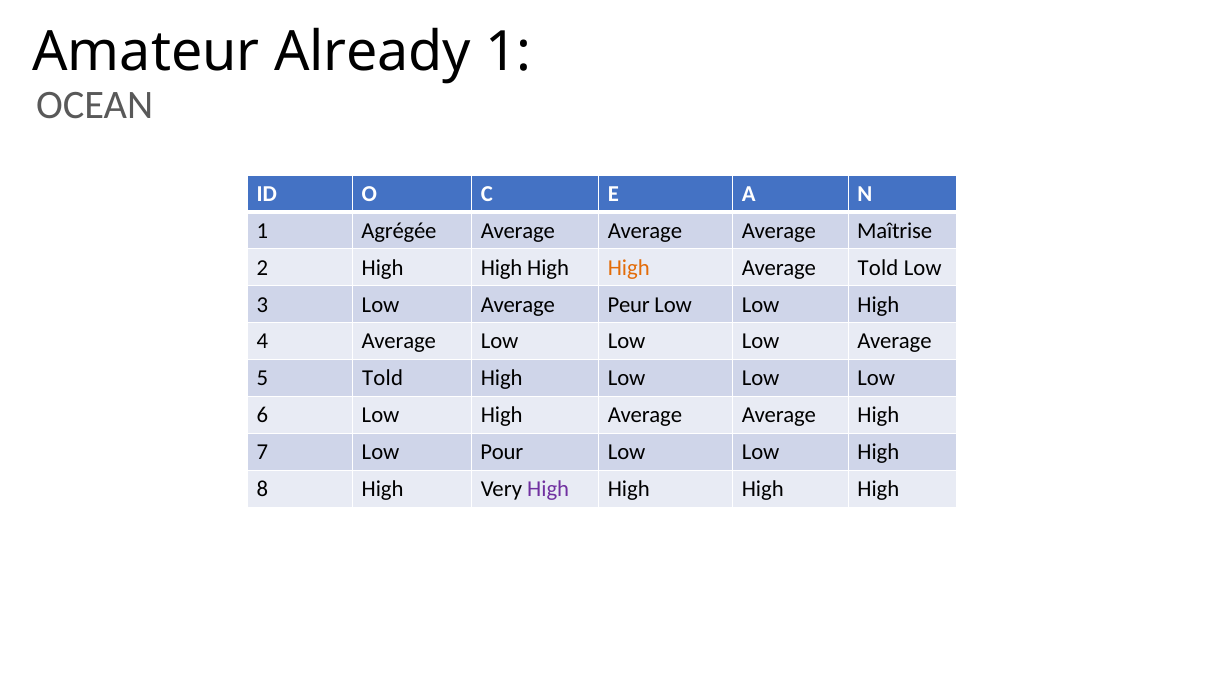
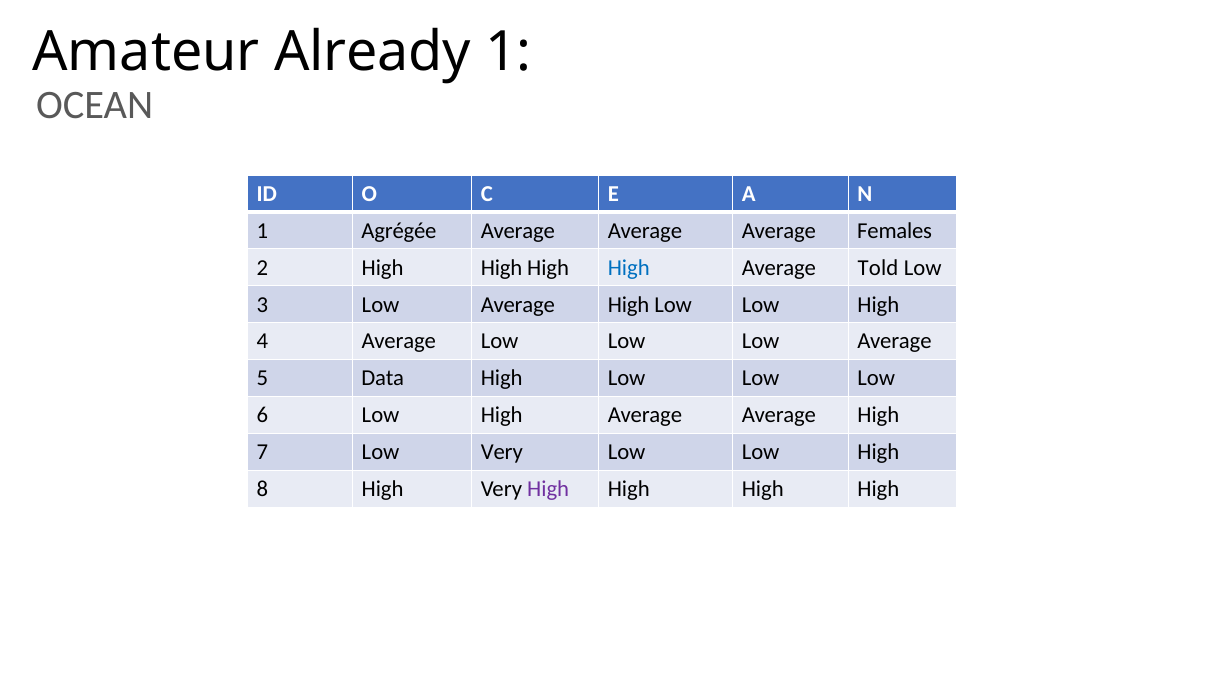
Maîtrise: Maîtrise -> Females (895, 231)
High colour: orange -> blue (629, 268)
Low Average Peur: Peur -> High (629, 305)
5 Told: Told -> Data (383, 378)
Low Pour: Pour -> Very (502, 452)
